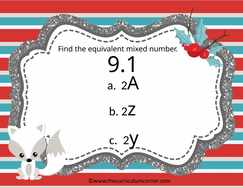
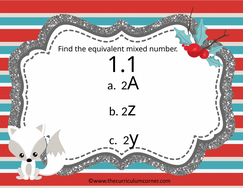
9.1: 9.1 -> 1.1 (123, 65)
